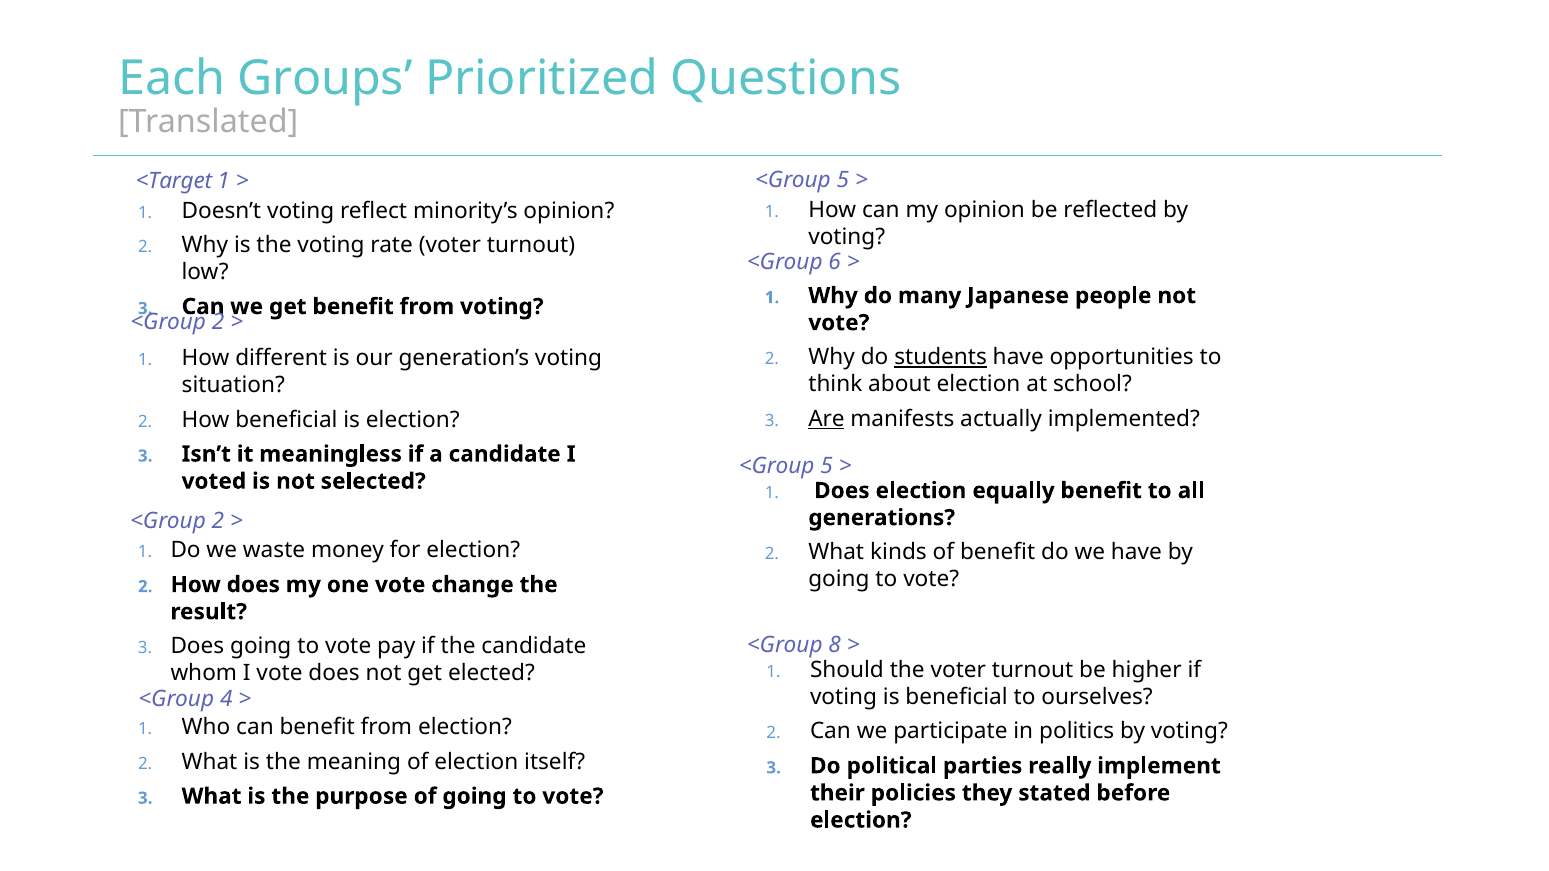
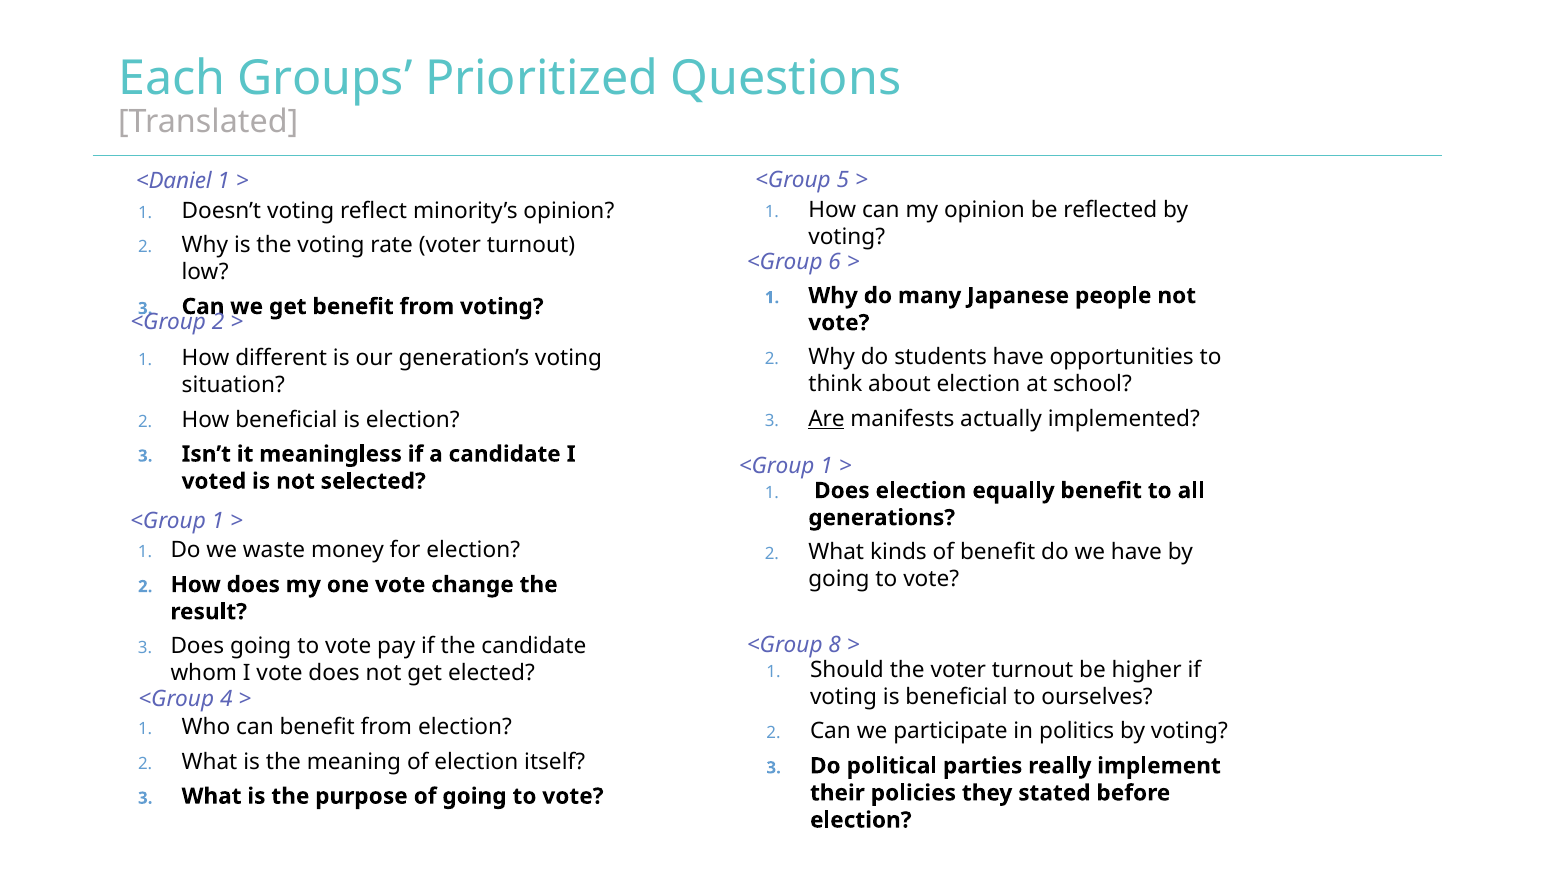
<Target: <Target -> <Daniel (174, 181)
students underline: present -> none (941, 357)
5: 5 -> 1 (827, 466)
2: 2 -> 1 (218, 521)
